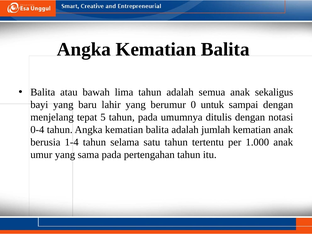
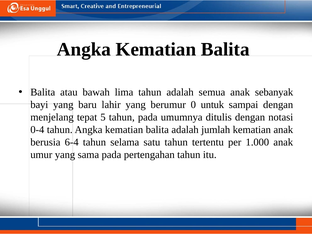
sekaligus: sekaligus -> sebanyak (274, 92)
1-4: 1-4 -> 6-4 (72, 142)
